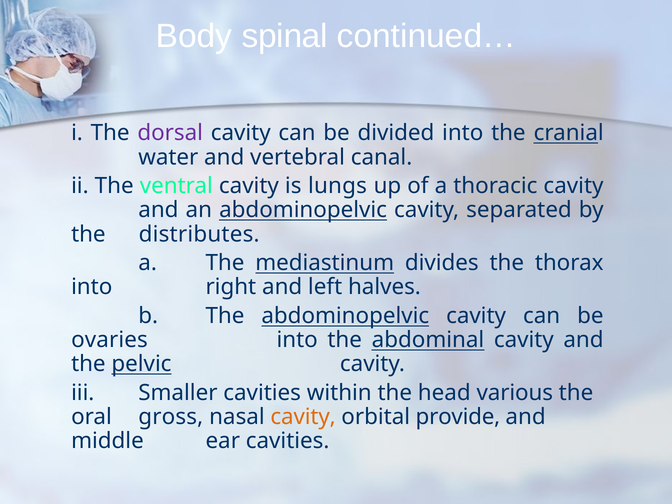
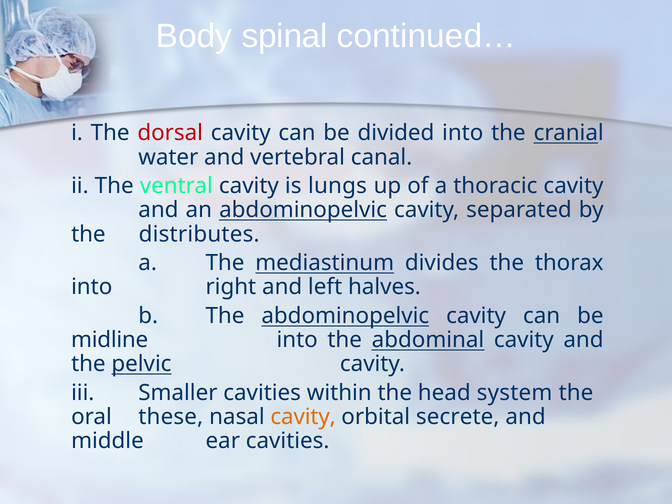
dorsal colour: purple -> red (170, 133)
ovaries: ovaries -> midline (110, 340)
various: various -> system (515, 393)
gross: gross -> these (171, 417)
provide: provide -> secrete (458, 417)
